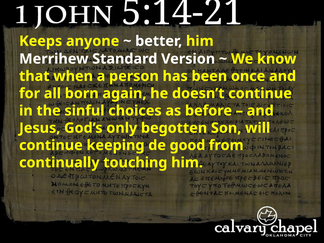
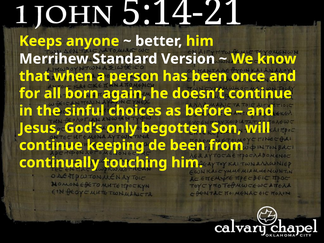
de good: good -> been (187, 145)
